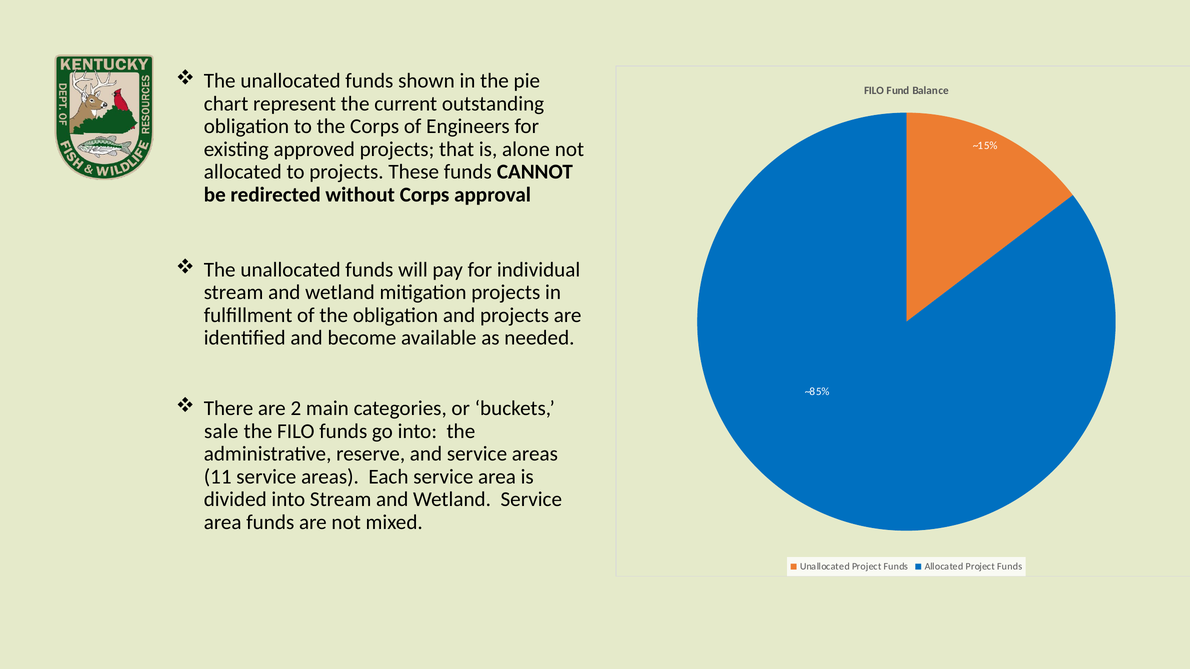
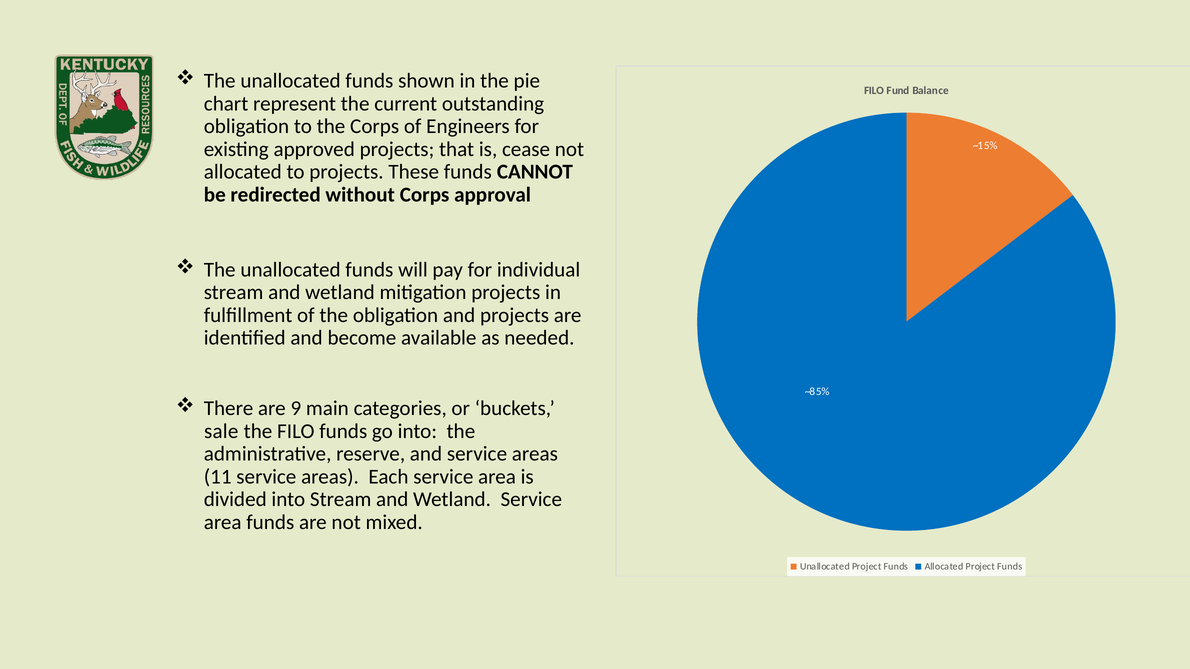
alone: alone -> cease (526, 149)
2: 2 -> 9 (296, 409)
